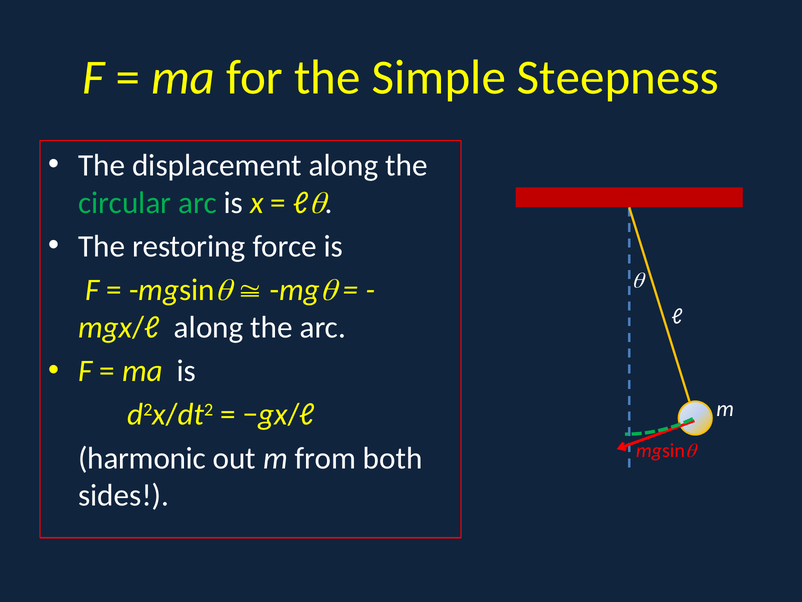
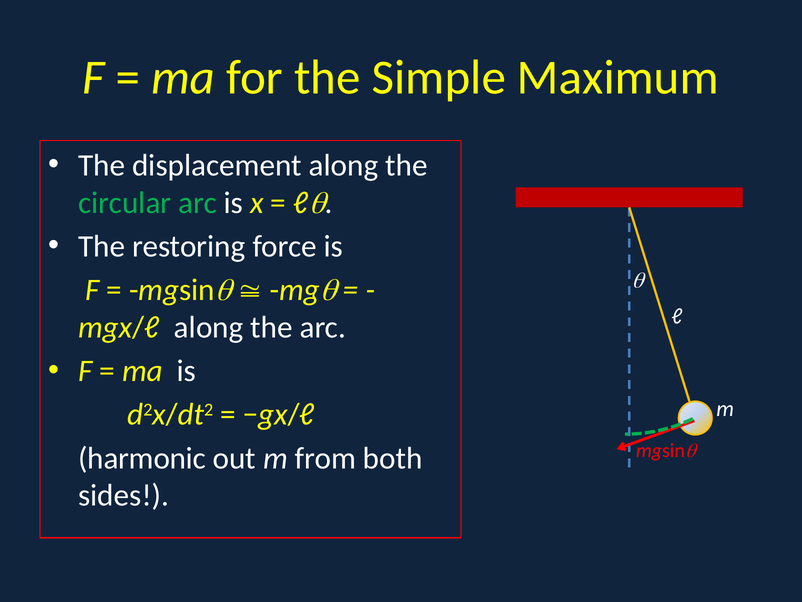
Steepness: Steepness -> Maximum (618, 78)
